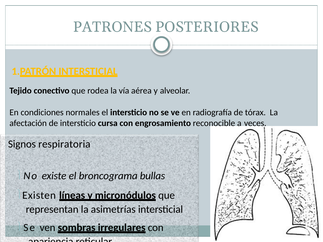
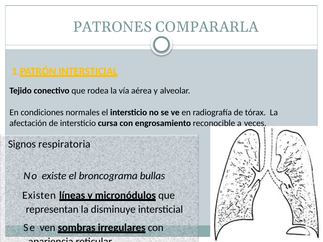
POSTERIORES: POSTERIORES -> COMPARARLA (207, 27)
asimetrías: asimetrías -> disminuye (113, 209)
